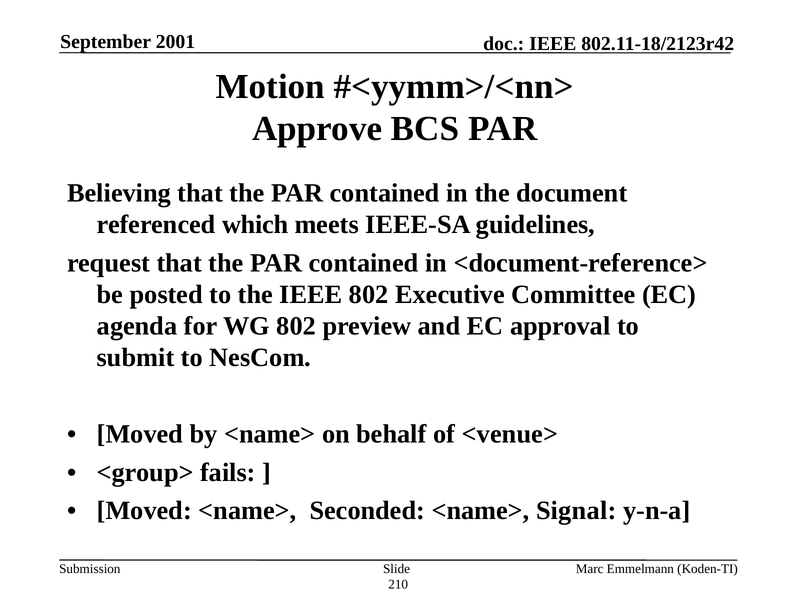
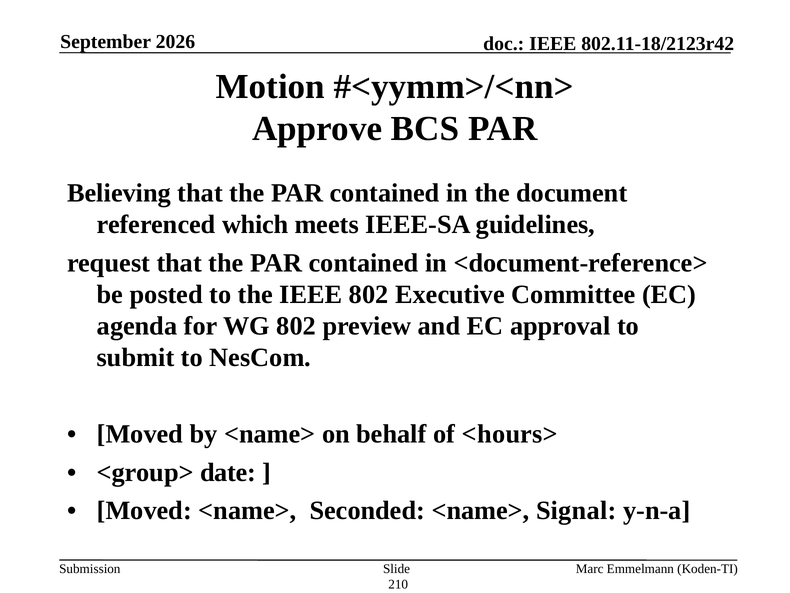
2001: 2001 -> 2026 (175, 42)
<venue>: <venue> -> <hours> (510, 434)
fails: fails -> date (228, 472)
